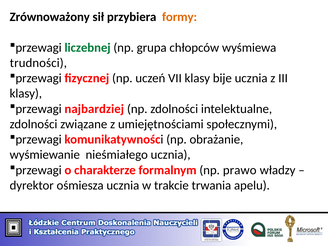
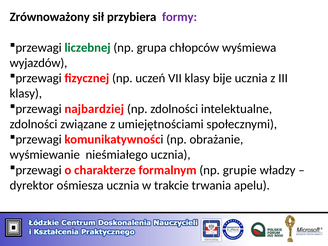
formy colour: orange -> purple (180, 17)
trudności: trudności -> wyjazdów (38, 63)
prawo: prawo -> grupie (240, 170)
